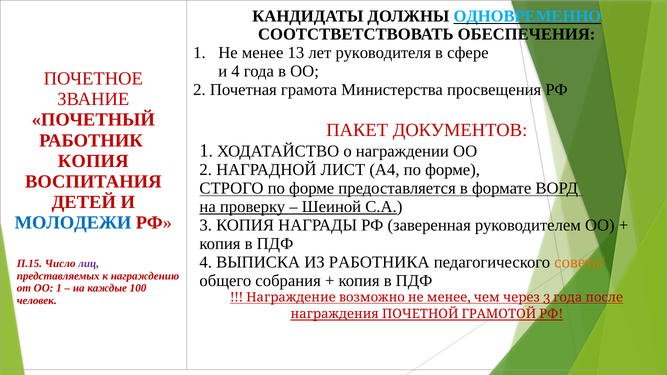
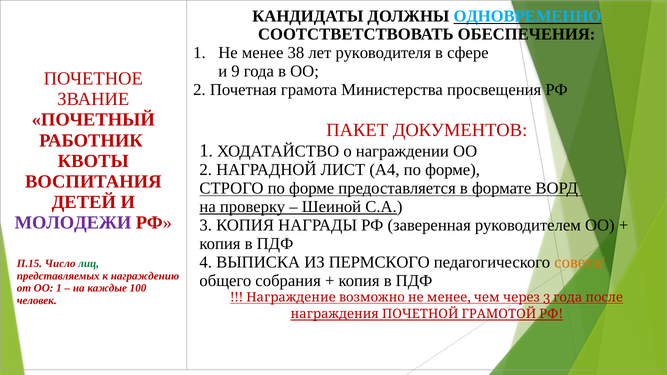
13: 13 -> 38 (296, 53)
и 4: 4 -> 9 (235, 71)
КОПИЯ: КОПИЯ -> КВОТЫ (93, 161)
МОЛОДЕЖИ colour: blue -> purple (73, 223)
РАБОТНИКА: РАБОТНИКА -> ПЕРМСКОГО (379, 262)
лиц colour: purple -> green (89, 264)
